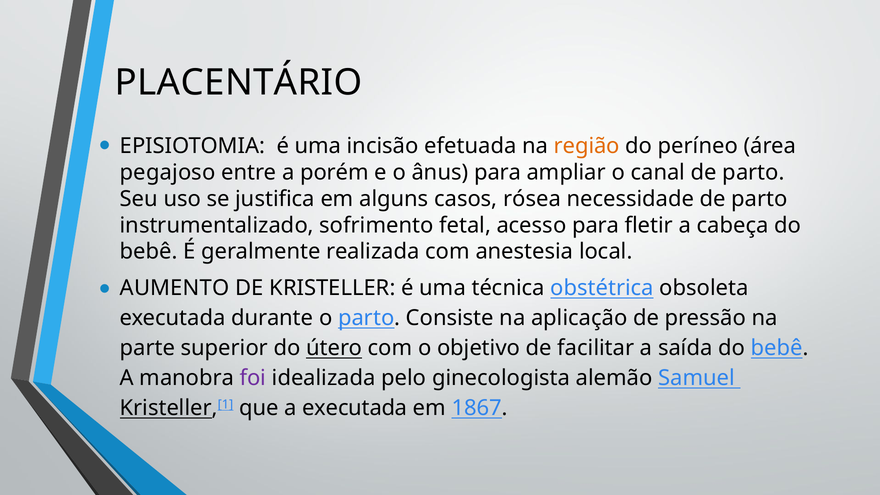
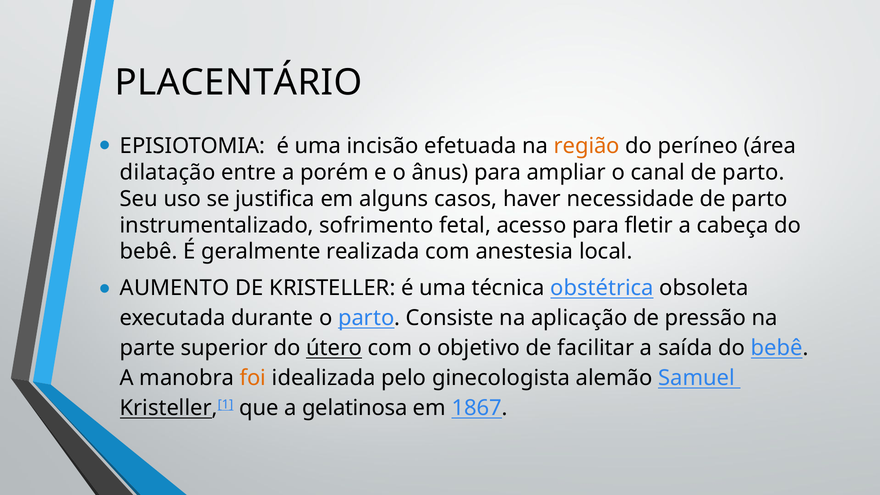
pegajoso: pegajoso -> dilatação (168, 172)
rósea: rósea -> haver (532, 199)
foi colour: purple -> orange (253, 378)
a executada: executada -> gelatinosa (355, 408)
